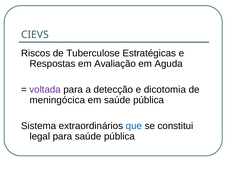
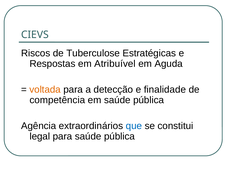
Avaliação: Avaliação -> Atribuível (115, 64)
voltada colour: purple -> orange (45, 90)
dicotomia: dicotomia -> finalidade (165, 90)
meningócica: meningócica -> competência (57, 100)
Sistema: Sistema -> Agência (39, 126)
